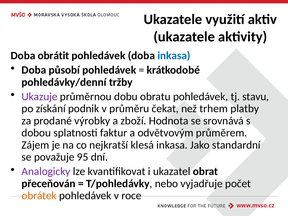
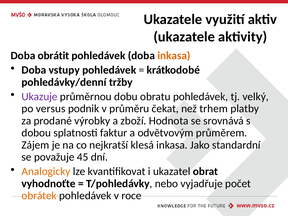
inkasa colour: blue -> orange (174, 56)
působí: působí -> vstupy (64, 70)
stavu: stavu -> velký (256, 97)
získání: získání -> versus (51, 109)
95: 95 -> 45 (83, 157)
Analogicky colour: purple -> orange (46, 171)
přeceňován: přeceňován -> vyhodnoťte (49, 184)
